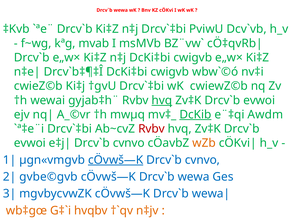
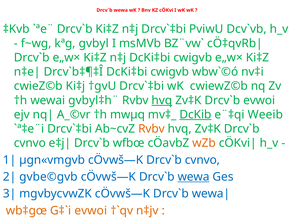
mvab: mvab -> gvbyl (94, 43)
gyjab‡h¨: gyjab‡h¨ -> gvbyl‡h¨ (94, 100)
Awdm: Awdm -> Weeib (265, 114)
Rvbv colour: red -> orange (151, 128)
evwoi: evwoi -> cvnvo (30, 143)
cvnvo: cvnvo -> wfbœ (129, 143)
cÖvwš—K underline: present -> none (116, 160)
wewa underline: none -> present (194, 176)
hvqbv: hvqbv -> evwoi (91, 210)
